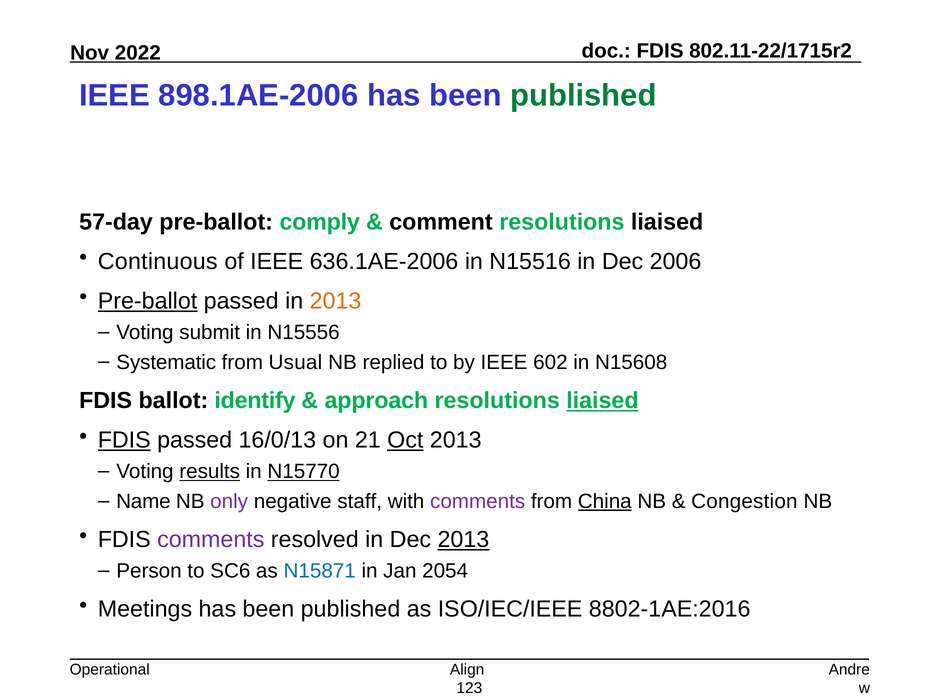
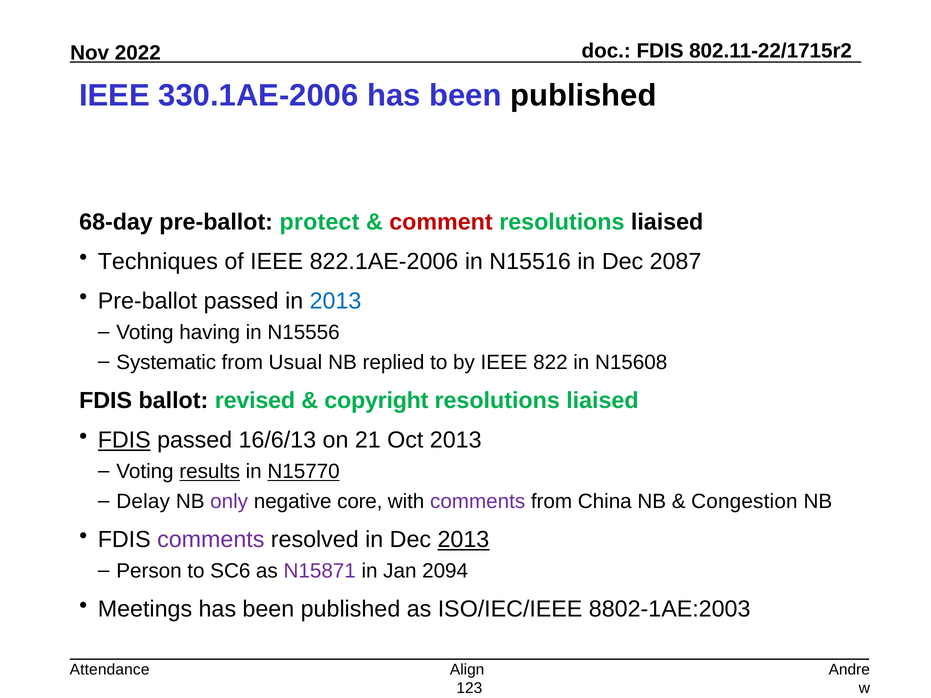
898.1AE-2006: 898.1AE-2006 -> 330.1AE-2006 (258, 95)
published colour: green -> black (583, 95)
57-day: 57-day -> 68-day (116, 222)
comply: comply -> protect (319, 222)
comment colour: black -> red (441, 222)
Continuous: Continuous -> Techniques (158, 262)
636.1AE-2006: 636.1AE-2006 -> 822.1AE-2006 (384, 262)
2006: 2006 -> 2087 (676, 262)
Pre-ballot underline: present -> none (148, 301)
2013 colour: orange -> blue (336, 301)
submit: submit -> having (210, 333)
602: 602 -> 822 (550, 362)
identify: identify -> revised (255, 401)
approach: approach -> copyright (376, 401)
liaised underline: present -> none (602, 401)
16/0/13: 16/0/13 -> 16/6/13 (277, 440)
Oct underline: present -> none (405, 440)
Name: Name -> Delay (143, 502)
staff: staff -> core (360, 502)
China underline: present -> none (605, 502)
N15871 colour: blue -> purple (320, 571)
2054: 2054 -> 2094 (445, 571)
8802-1AE:2016: 8802-1AE:2016 -> 8802-1AE:2003 (670, 609)
Operational: Operational -> Attendance (110, 670)
